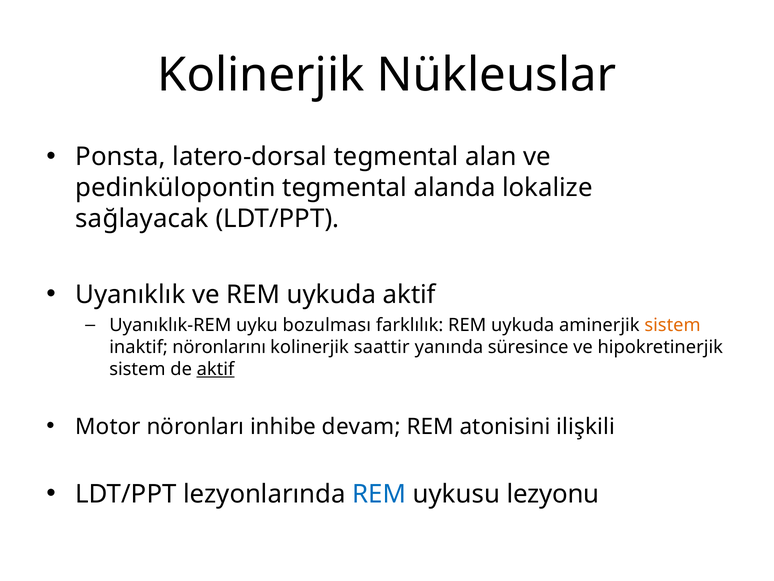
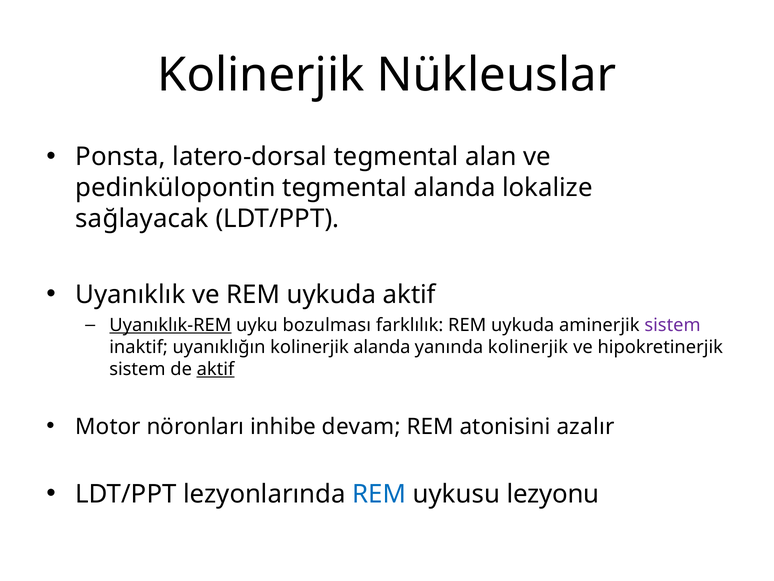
Uyanıklık-REM underline: none -> present (170, 325)
sistem colour: orange -> purple (673, 325)
nöronlarını: nöronlarını -> uyanıklığın (219, 347)
kolinerjik saattir: saattir -> alanda (382, 347)
yanında süresince: süresince -> kolinerjik (528, 347)
ilişkili: ilişkili -> azalır (586, 426)
